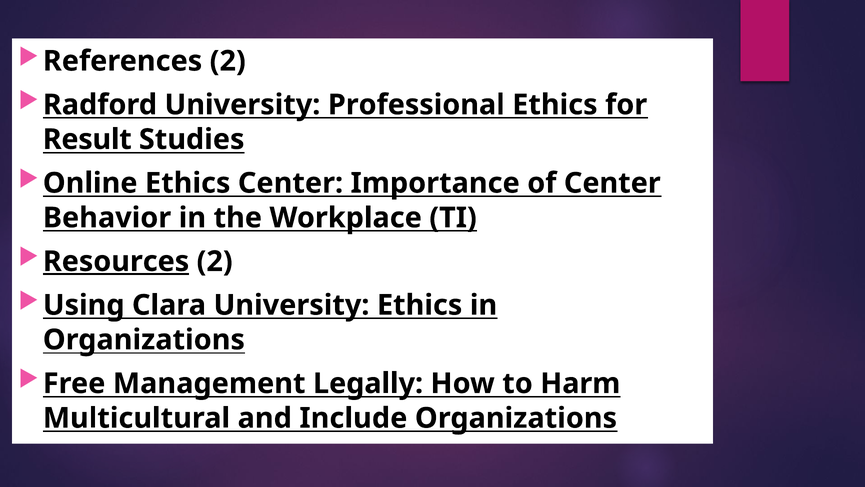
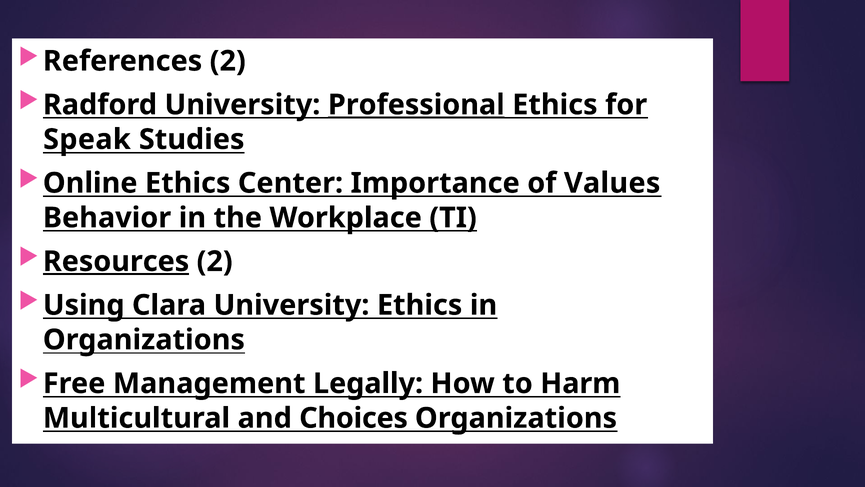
Professional underline: none -> present (416, 105)
Result: Result -> Speak (87, 139)
of Center: Center -> Values (612, 183)
Include: Include -> Choices (354, 418)
